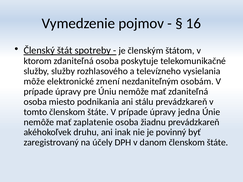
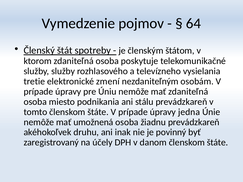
16: 16 -> 64 (194, 24)
môže: môže -> tretie (34, 81)
zaplatenie: zaplatenie -> umožnená (93, 122)
